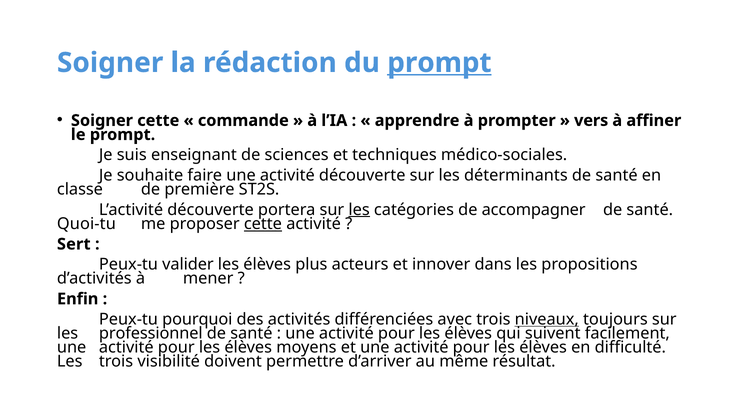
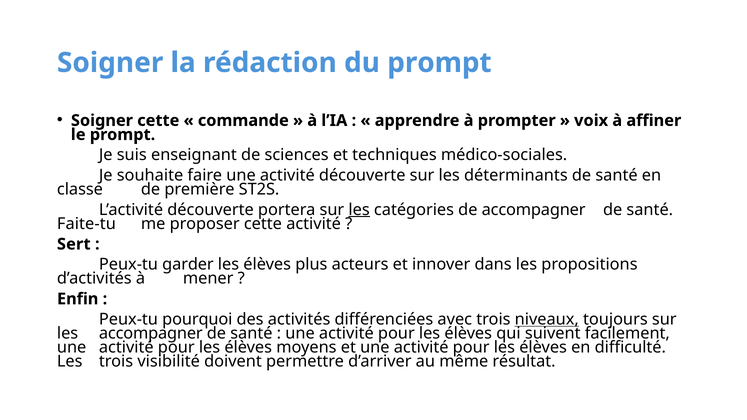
prompt underline: present -> none (439, 63)
vers: vers -> voix (591, 121)
Quoi-tu: Quoi-tu -> Faite-tu (86, 224)
cette underline: present -> none (263, 224)
valider: valider -> garder (188, 265)
les professionnel: professionnel -> accompagner (151, 333)
